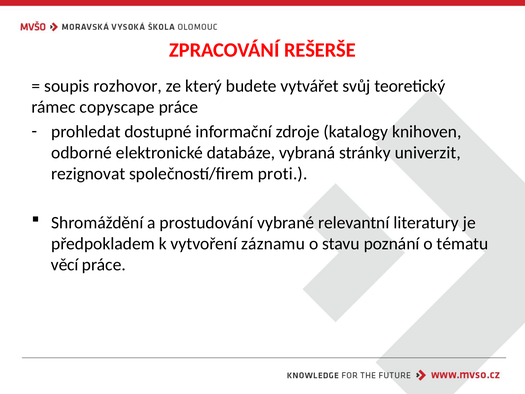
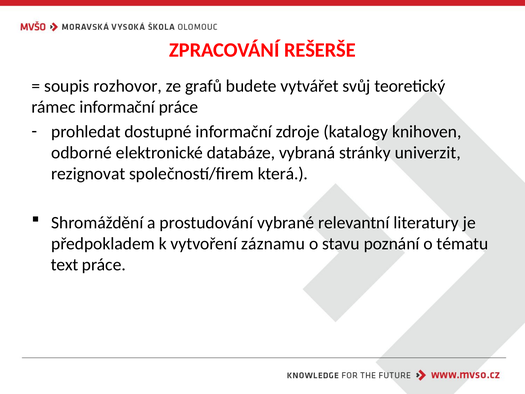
který: který -> grafů (204, 86)
rámec copyscape: copyscape -> informační (117, 107)
proti: proti -> která (283, 174)
věcí: věcí -> text (65, 265)
